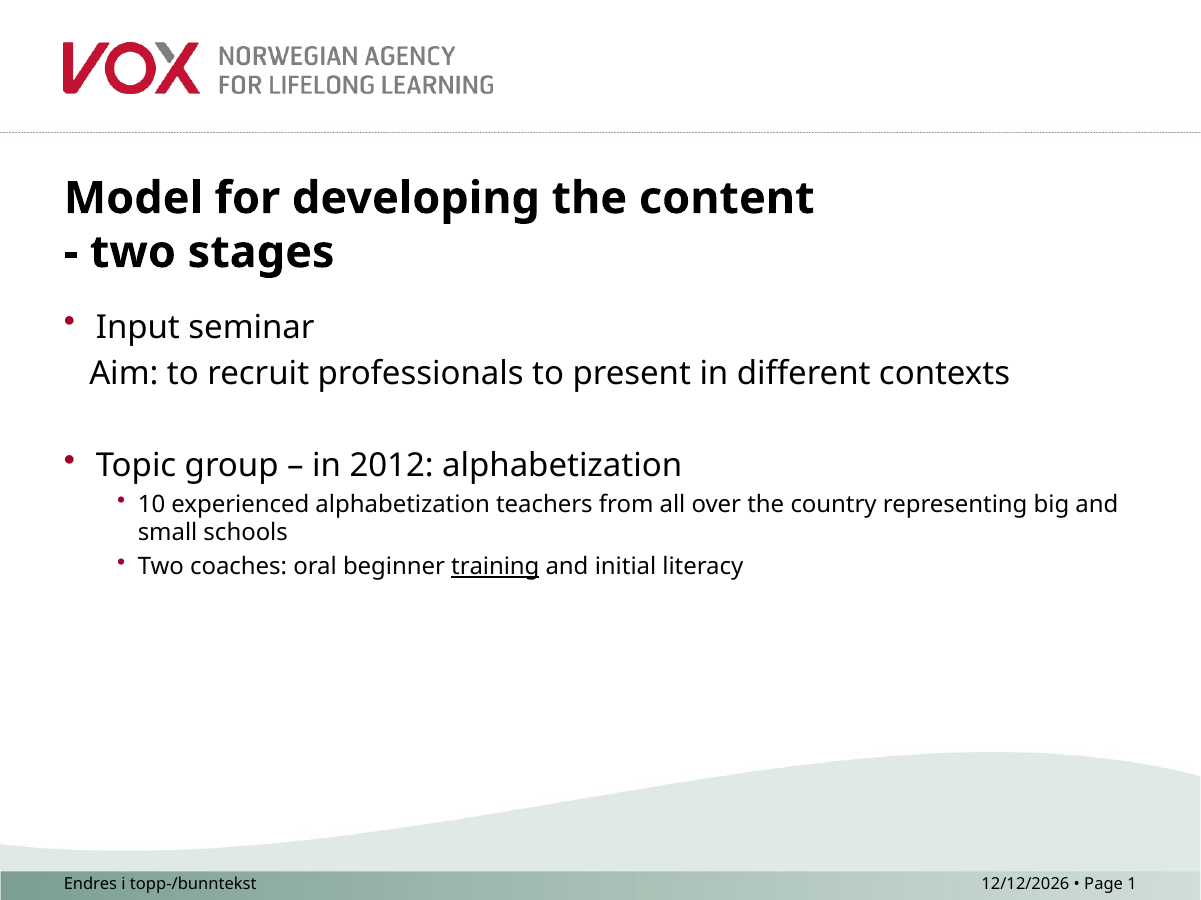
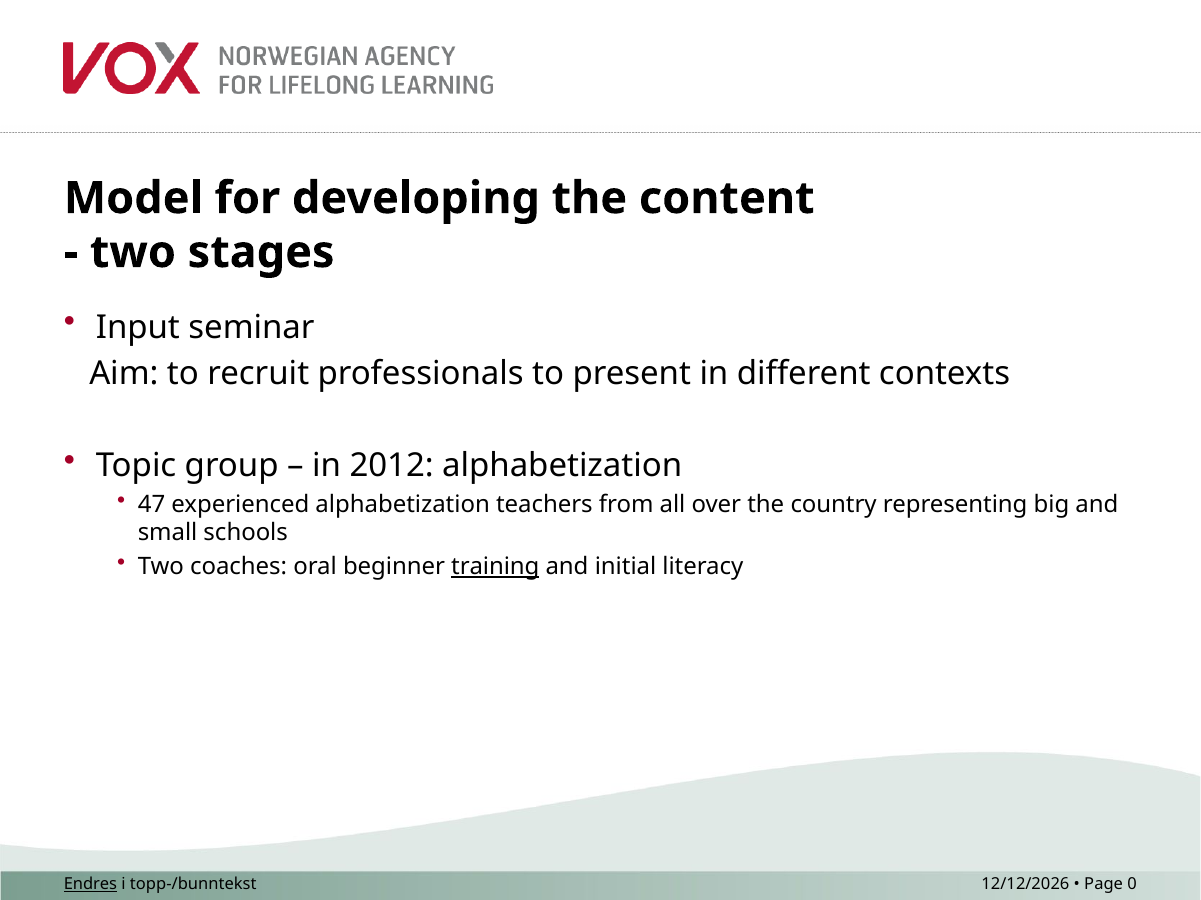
10: 10 -> 47 (152, 505)
Endres underline: none -> present (90, 885)
1: 1 -> 0 (1132, 885)
